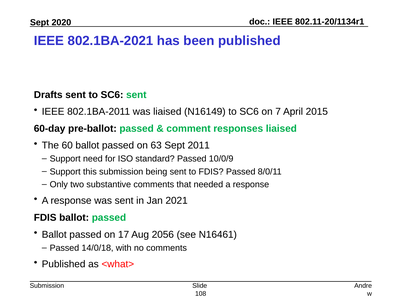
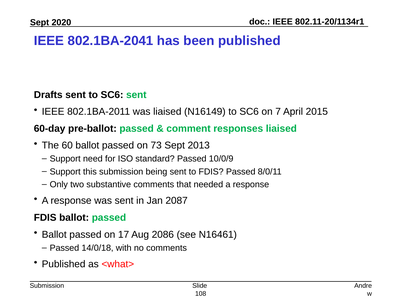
802.1BA-2021: 802.1BA-2021 -> 802.1BA-2041 (111, 41)
63: 63 -> 73 (156, 146)
2011: 2011 -> 2013 (199, 146)
2021: 2021 -> 2087 (177, 201)
2056: 2056 -> 2086 (163, 235)
